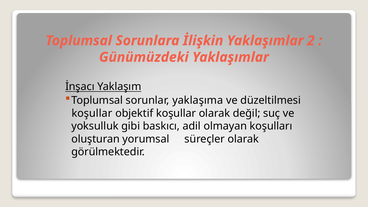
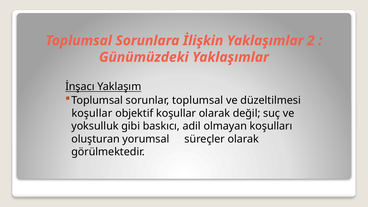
sorunlar yaklaşıma: yaklaşıma -> toplumsal (198, 100)
